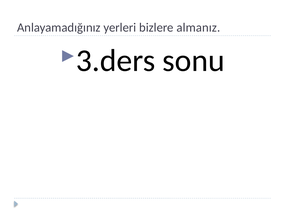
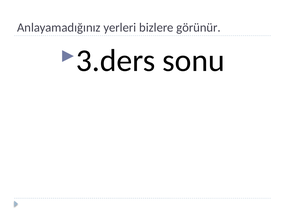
almanız: almanız -> görünür (199, 27)
